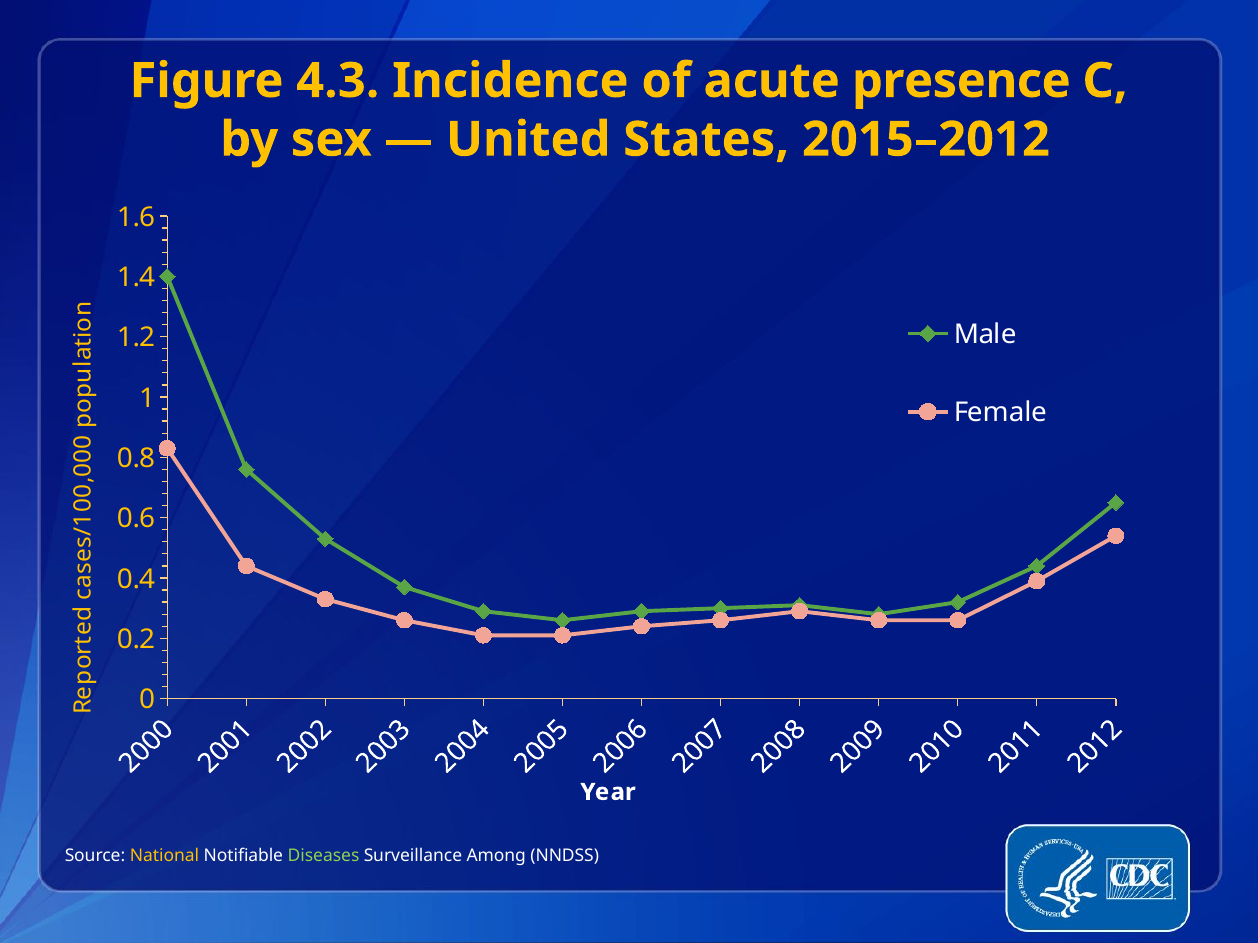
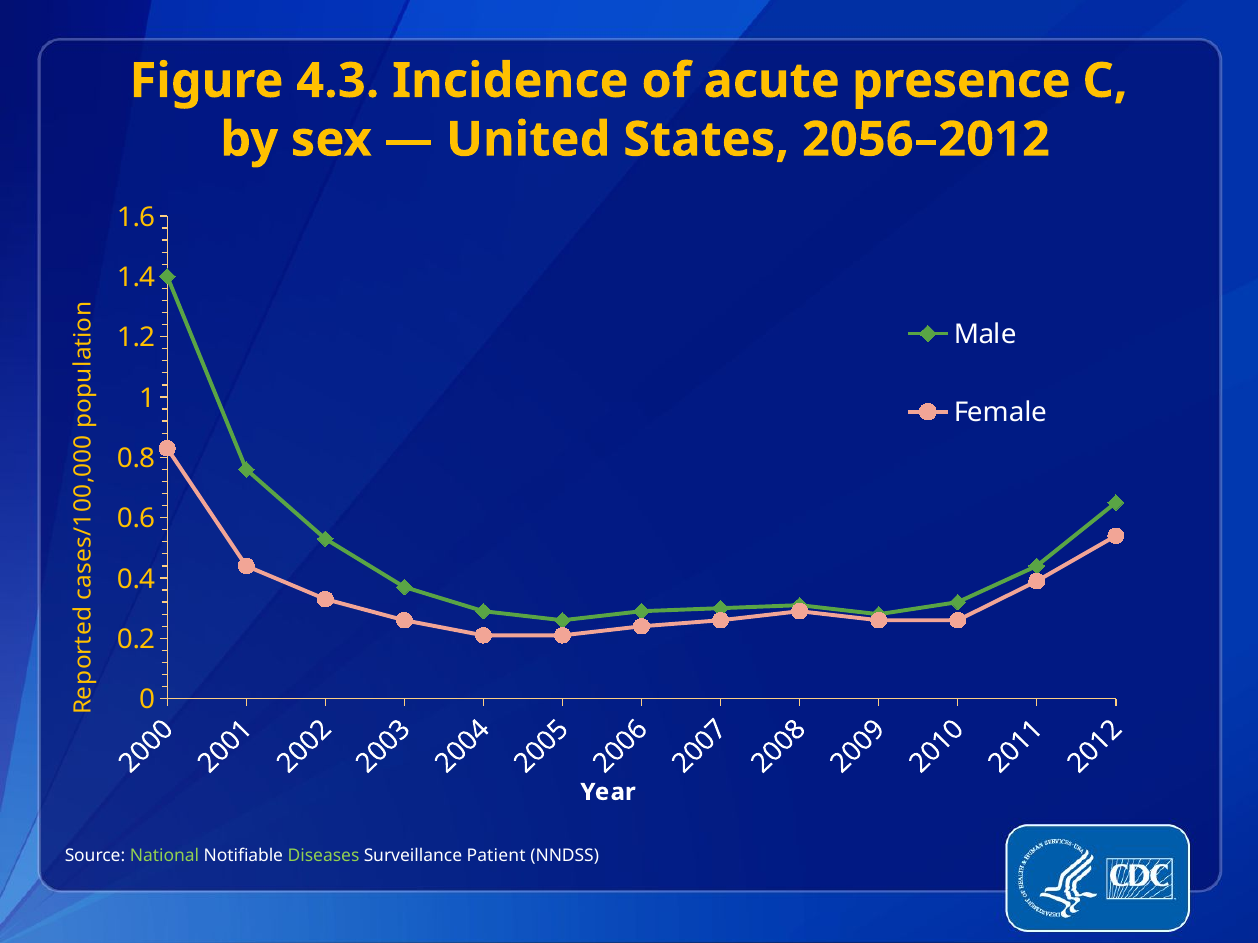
2015–2012: 2015–2012 -> 2056–2012 (926, 140)
National colour: yellow -> light green (164, 857)
Among: Among -> Patient (496, 857)
